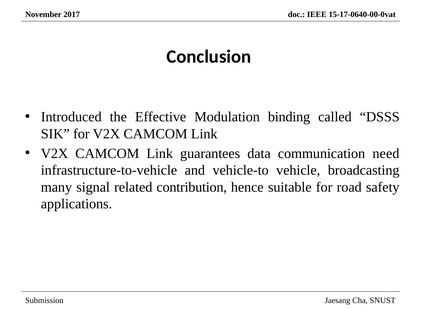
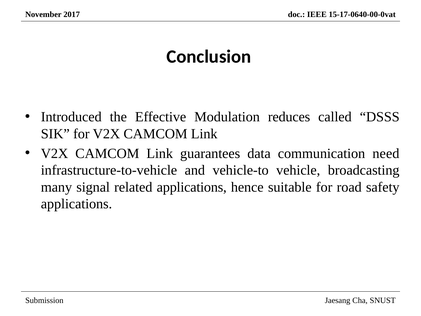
binding: binding -> reduces (289, 117)
related contribution: contribution -> applications (192, 187)
